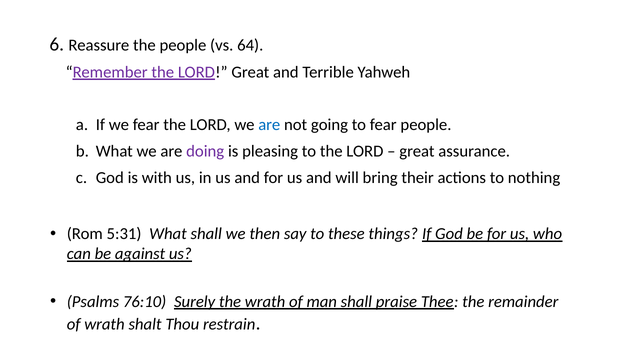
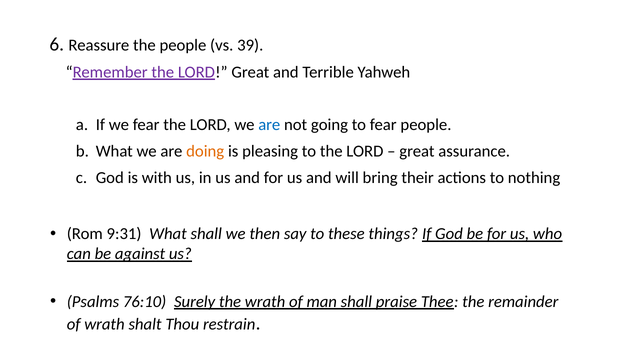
64: 64 -> 39 (250, 45)
doing colour: purple -> orange (205, 151)
5:31: 5:31 -> 9:31 (124, 234)
